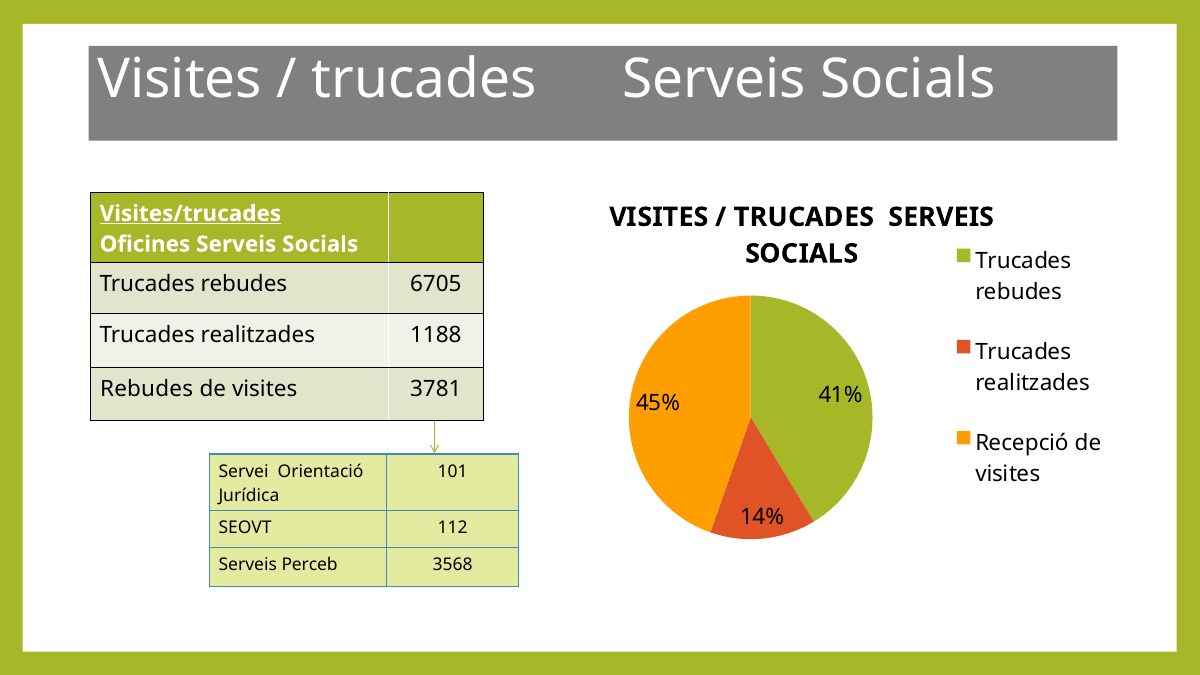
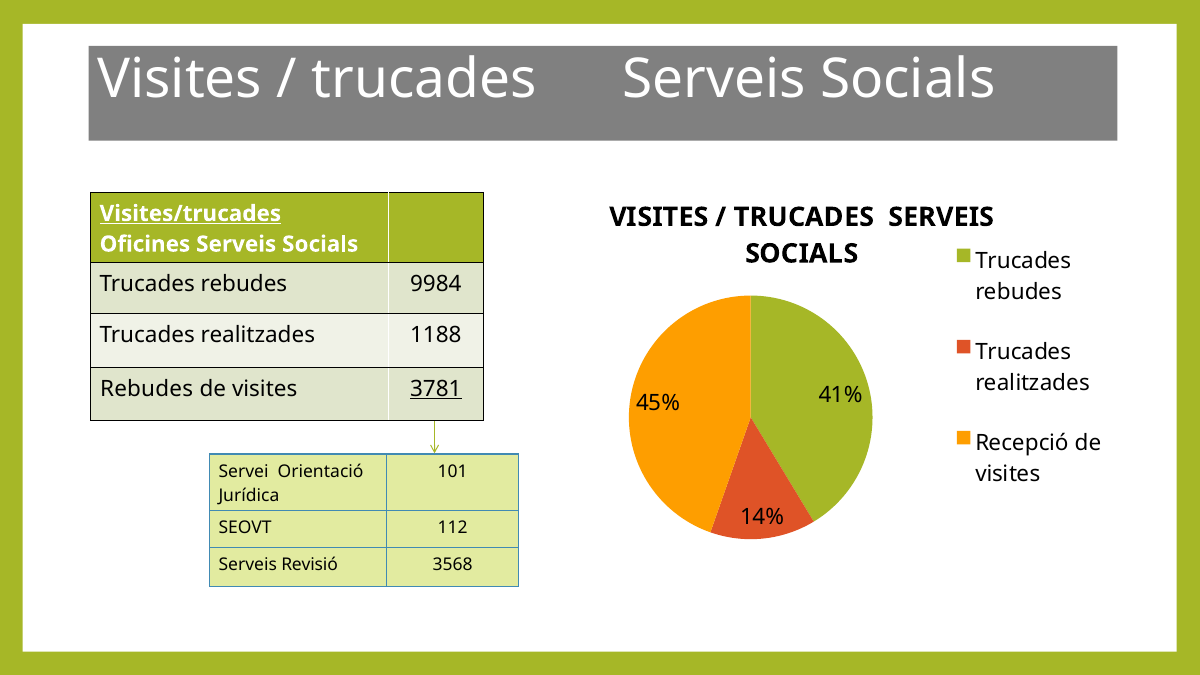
6705: 6705 -> 9984 (436, 284)
3781 underline: none -> present (436, 389)
Perceb: Perceb -> Revisió (310, 565)
